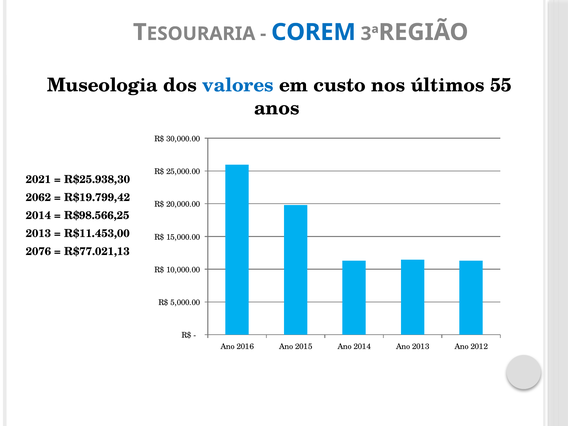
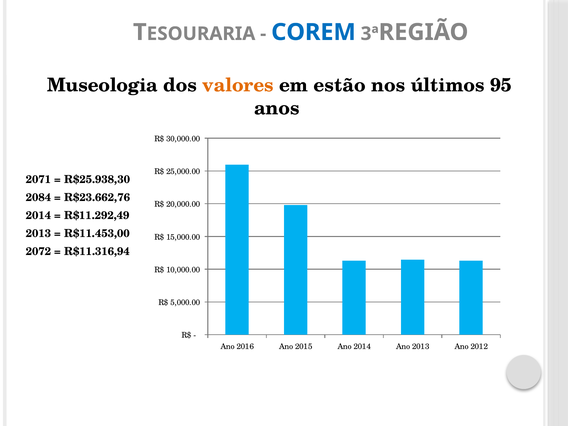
valores colour: blue -> orange (238, 85)
custo: custo -> estão (340, 85)
55: 55 -> 95 (501, 85)
2021: 2021 -> 2071 (38, 180)
2062: 2062 -> 2084 (38, 198)
R$19.799,42: R$19.799,42 -> R$23.662,76 (97, 198)
R$98.566,25: R$98.566,25 -> R$11.292,49 (97, 216)
2076: 2076 -> 2072 (38, 252)
R$77.021,13: R$77.021,13 -> R$11.316,94 (97, 252)
